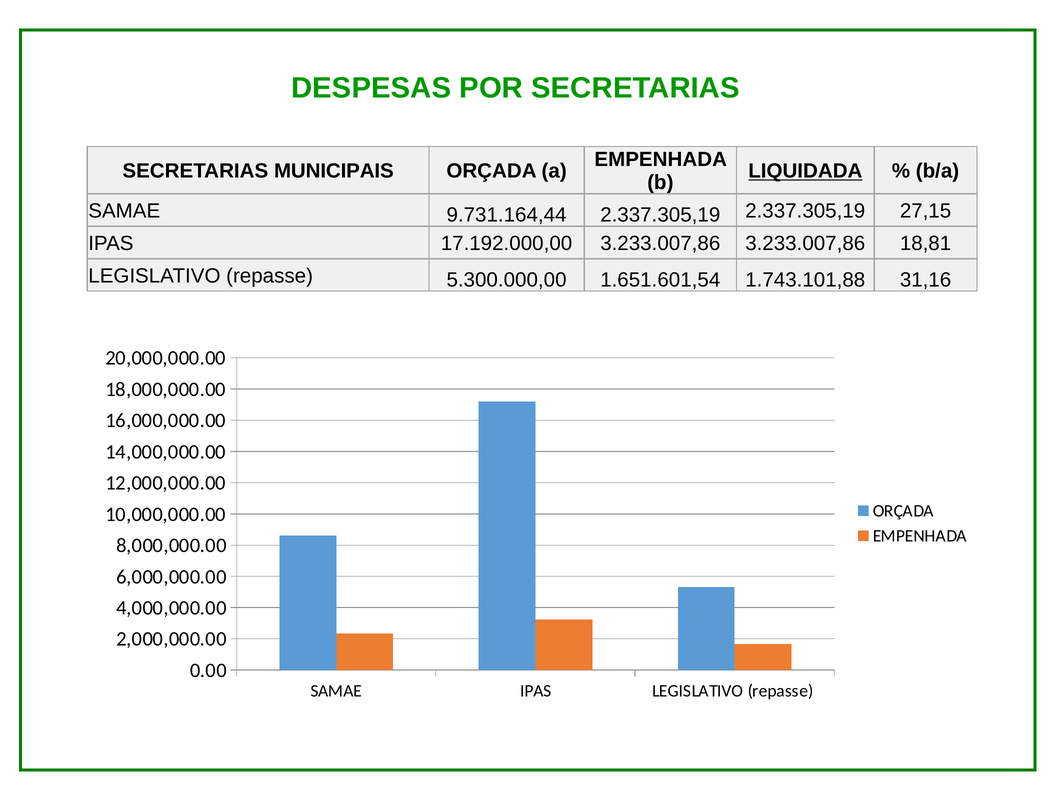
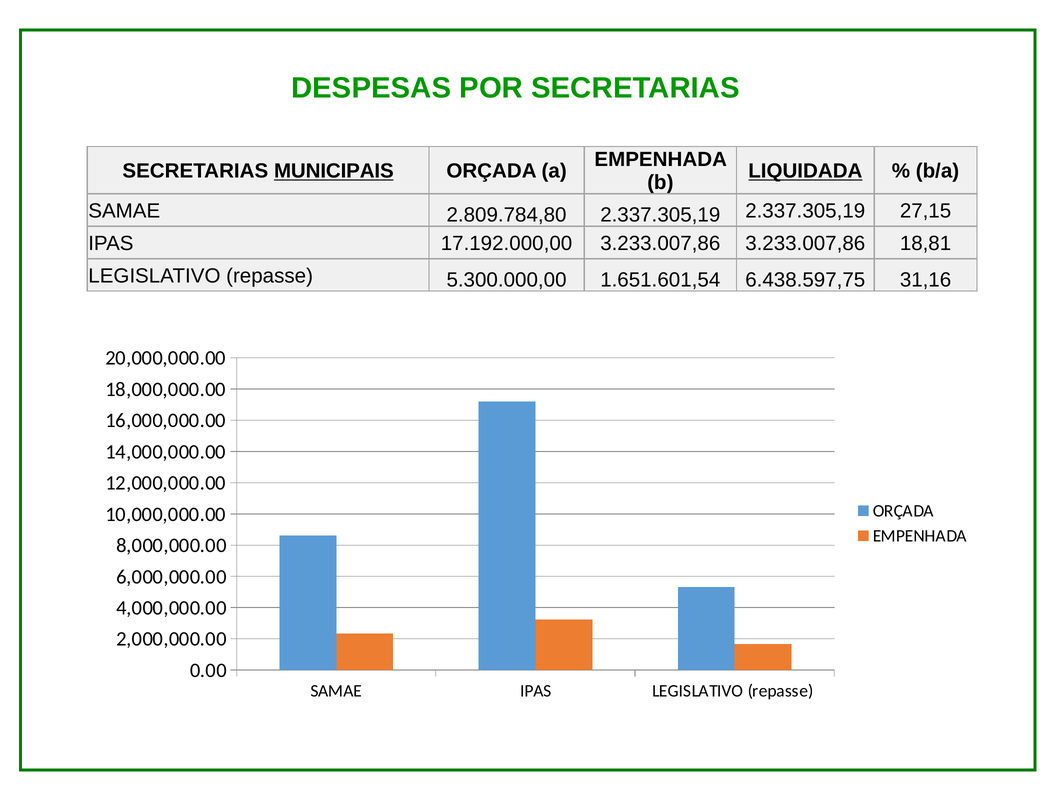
MUNICIPAIS underline: none -> present (334, 171)
9.731.164,44: 9.731.164,44 -> 2.809.784,80 (507, 215)
1.743.101,88: 1.743.101,88 -> 6.438.597,75 (805, 280)
